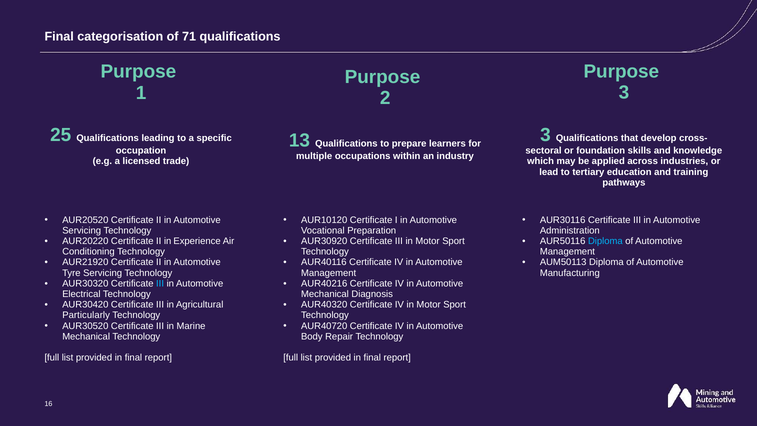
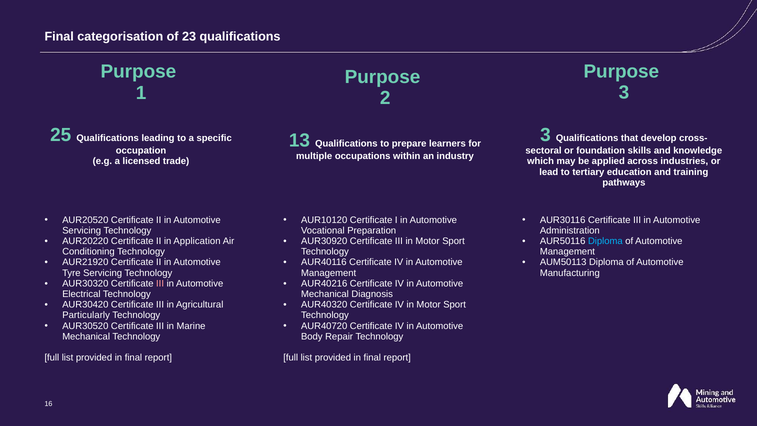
71: 71 -> 23 (189, 37)
Experience: Experience -> Application (197, 241)
III colour: light blue -> pink (160, 283)
